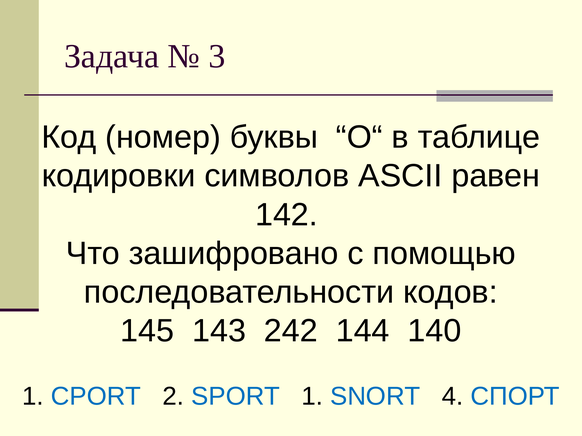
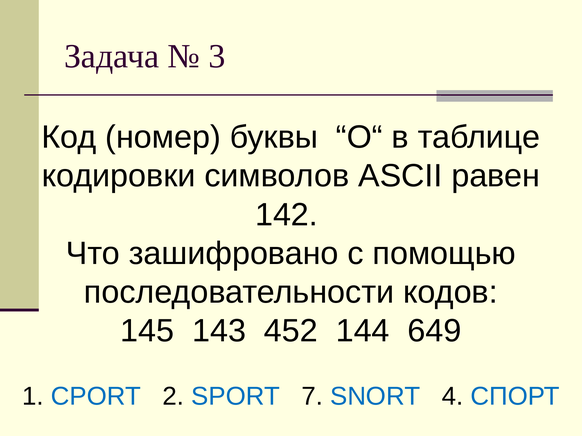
242: 242 -> 452 (291, 331)
140: 140 -> 649 (434, 331)
SPORT 1: 1 -> 7 (312, 397)
